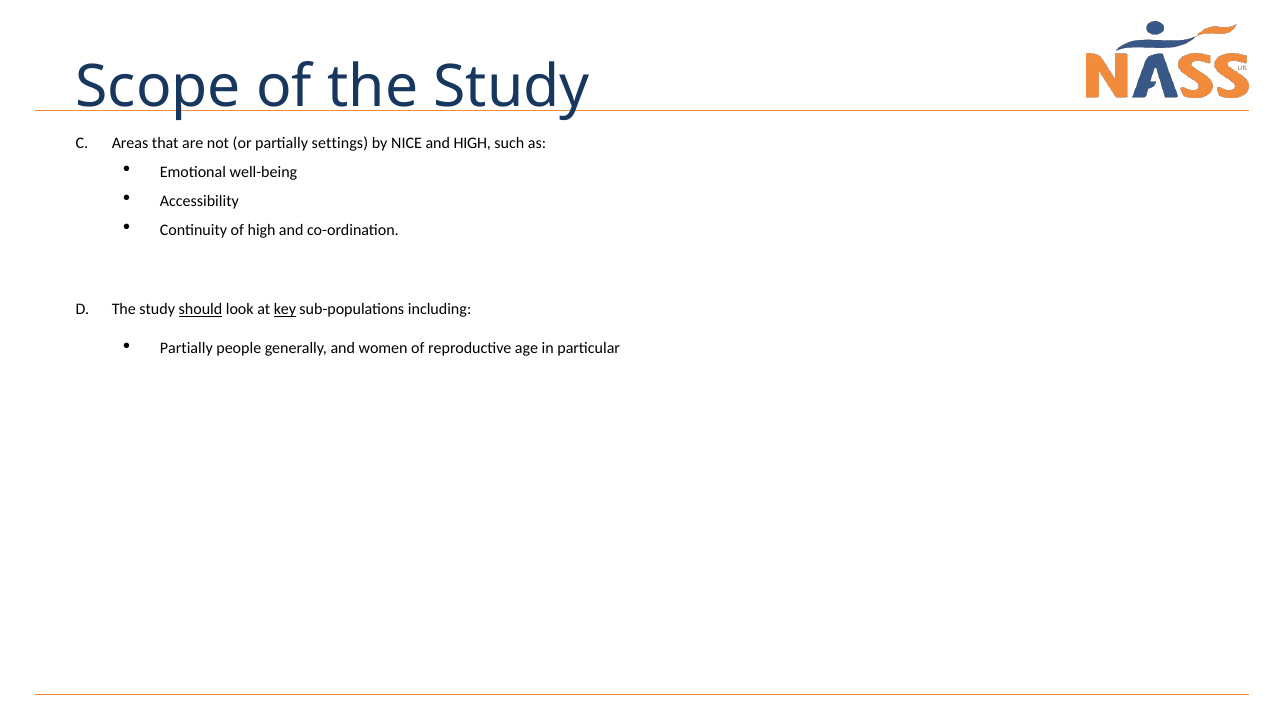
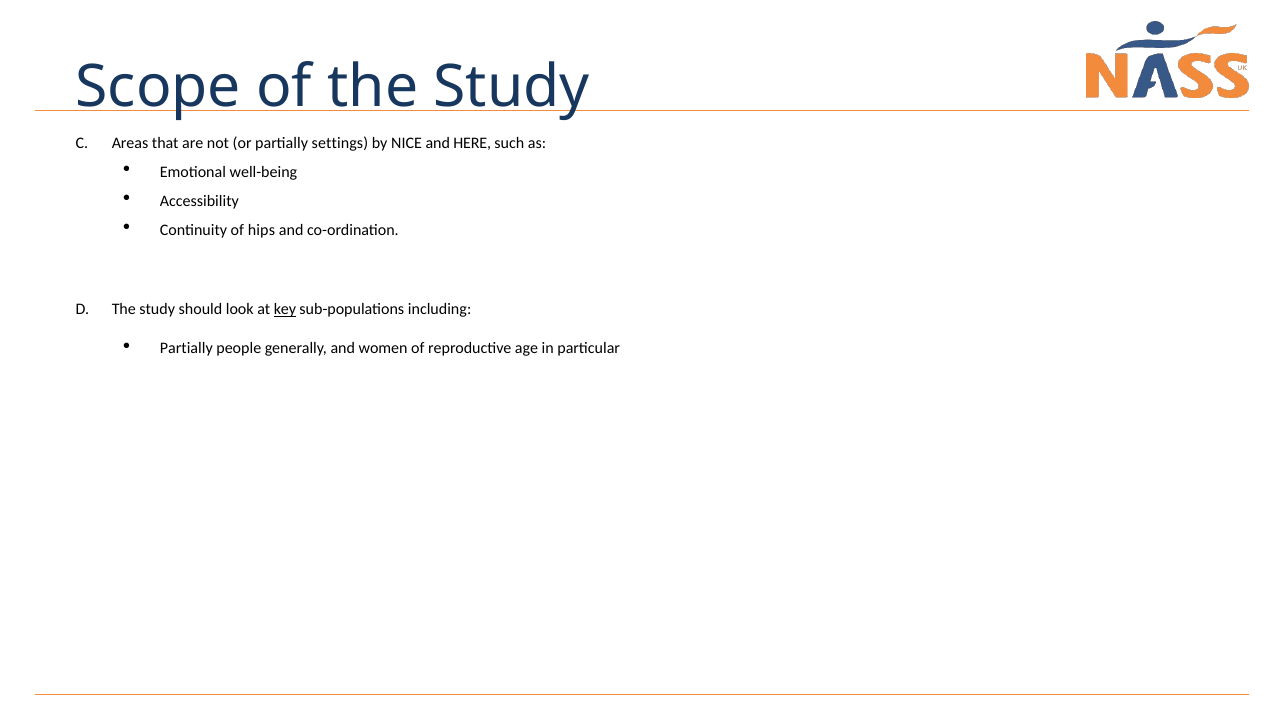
and HIGH: HIGH -> HERE (472, 143)
of high: high -> hips (261, 230)
should underline: present -> none (200, 309)
